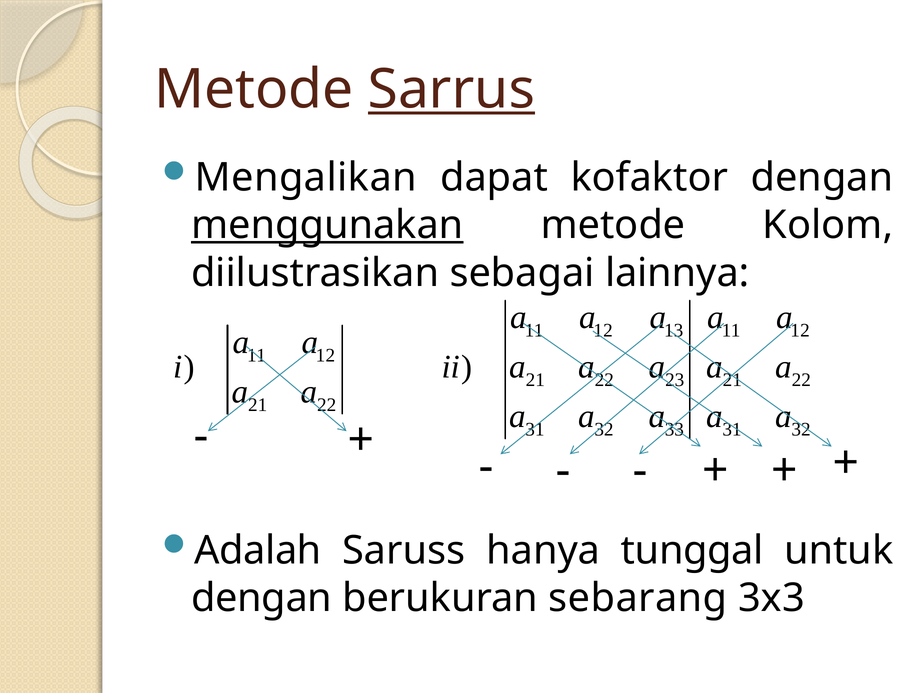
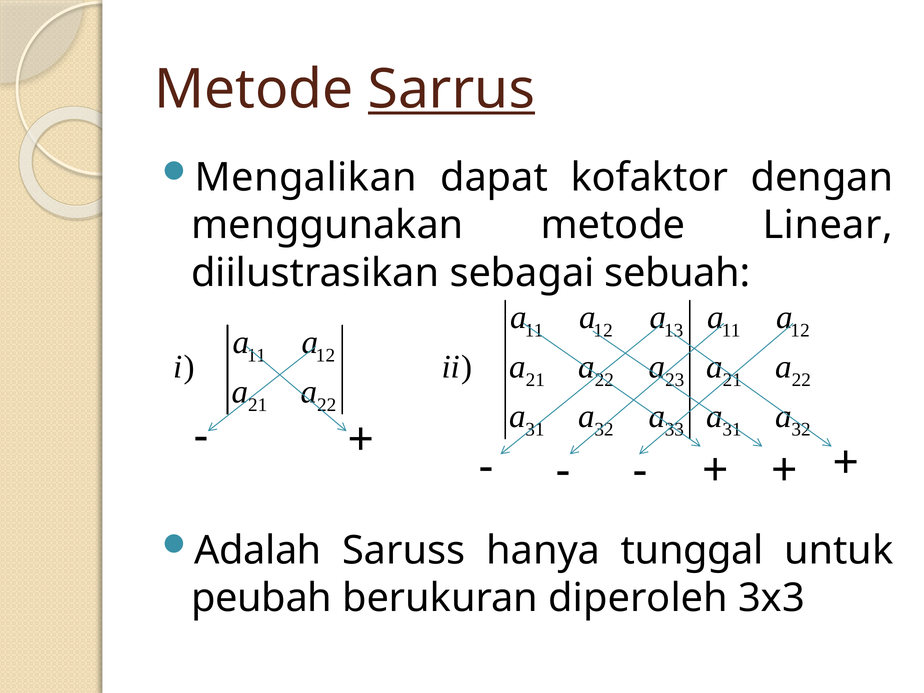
menggunakan underline: present -> none (327, 225)
Kolom: Kolom -> Linear (828, 225)
lainnya: lainnya -> sebuah (677, 273)
dengan: dengan -> peubah (262, 598)
sebarang: sebarang -> diperoleh (638, 598)
